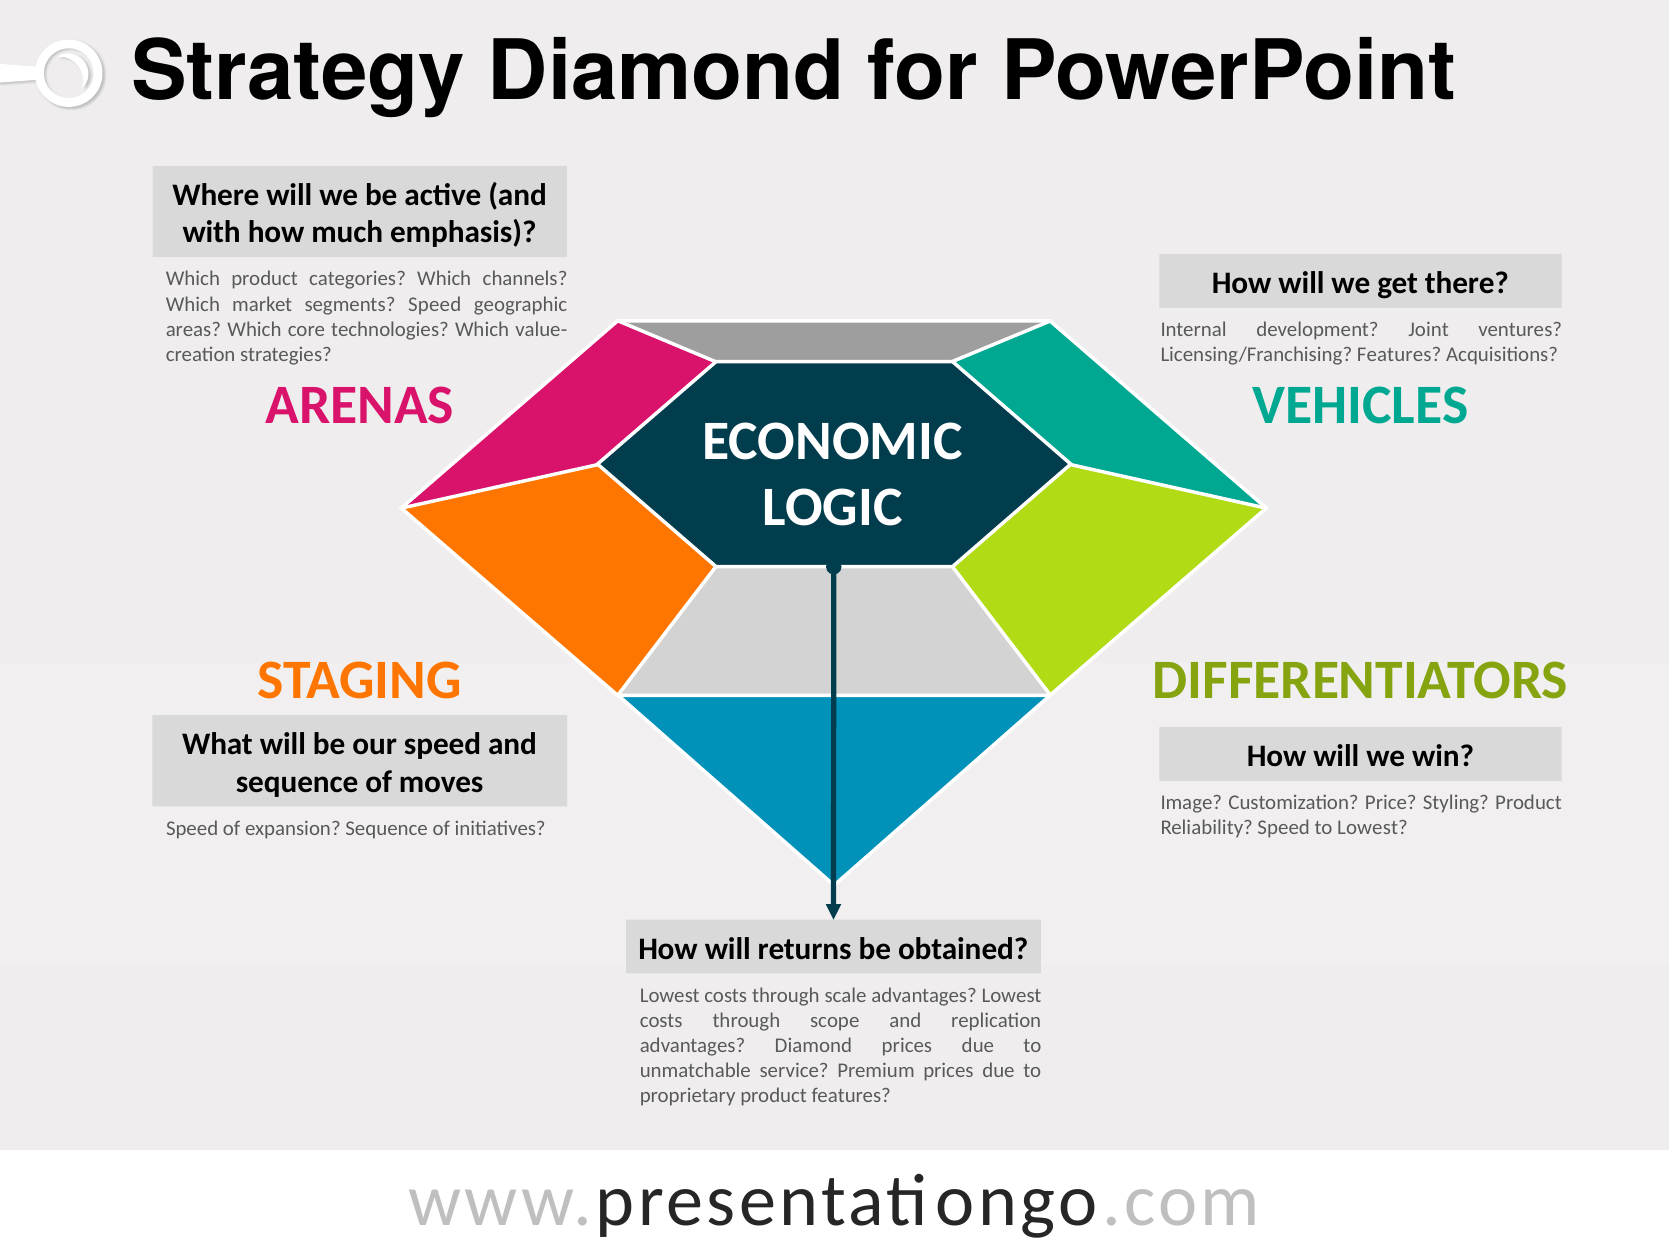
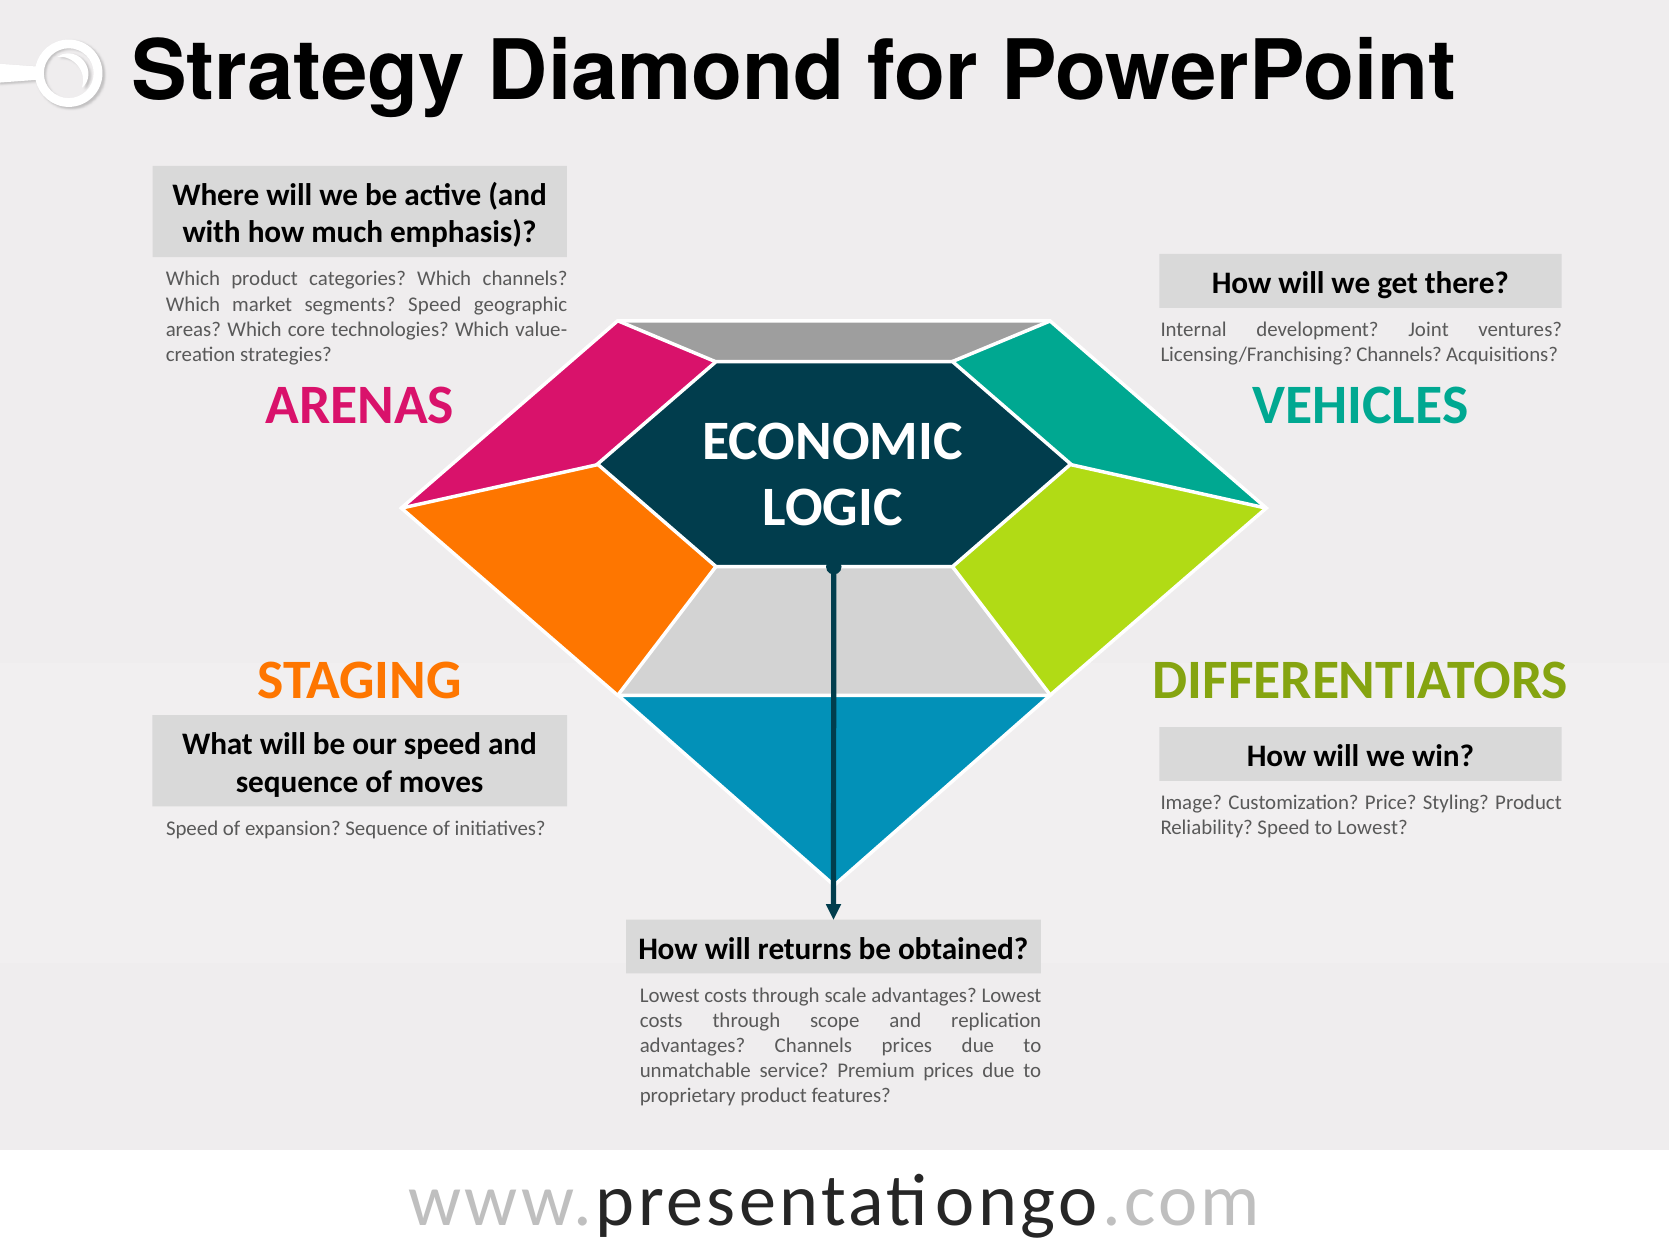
Features: Features -> Channels (1399, 355)
advantages Diamond: Diamond -> Channels (813, 1046)
